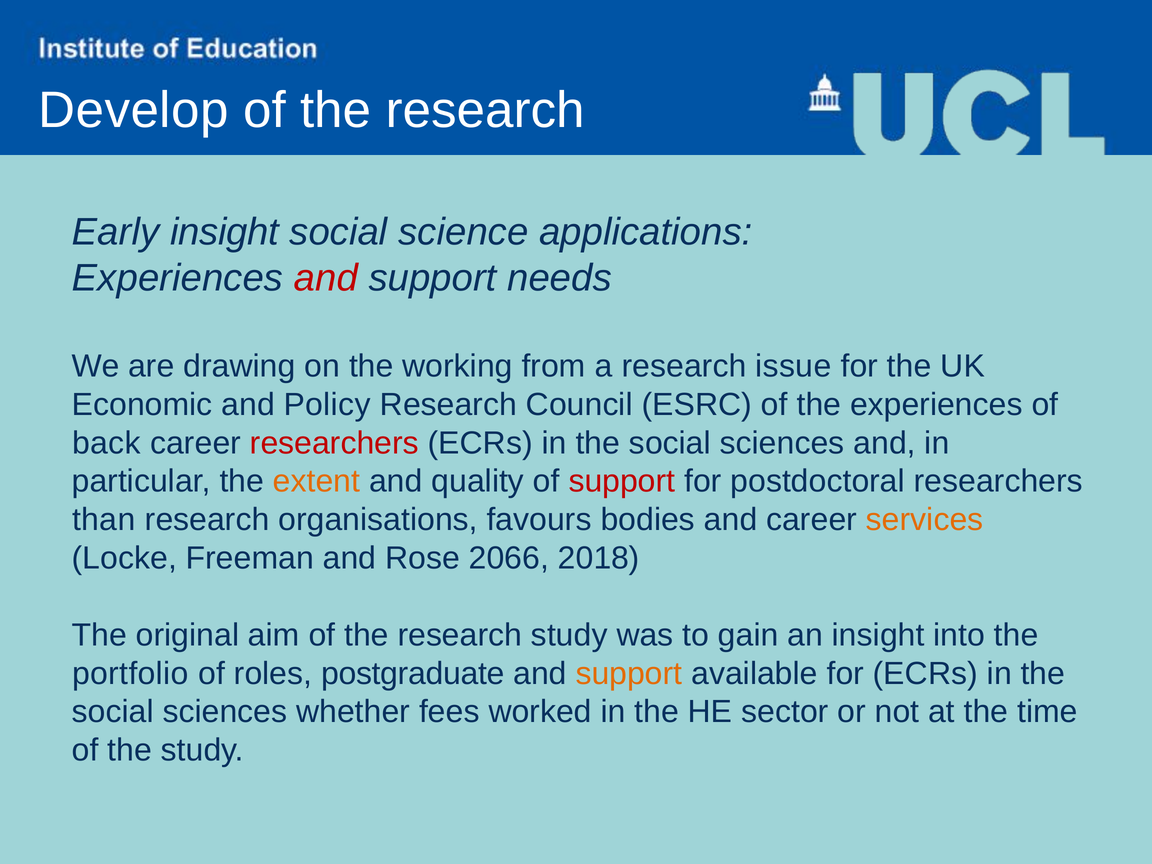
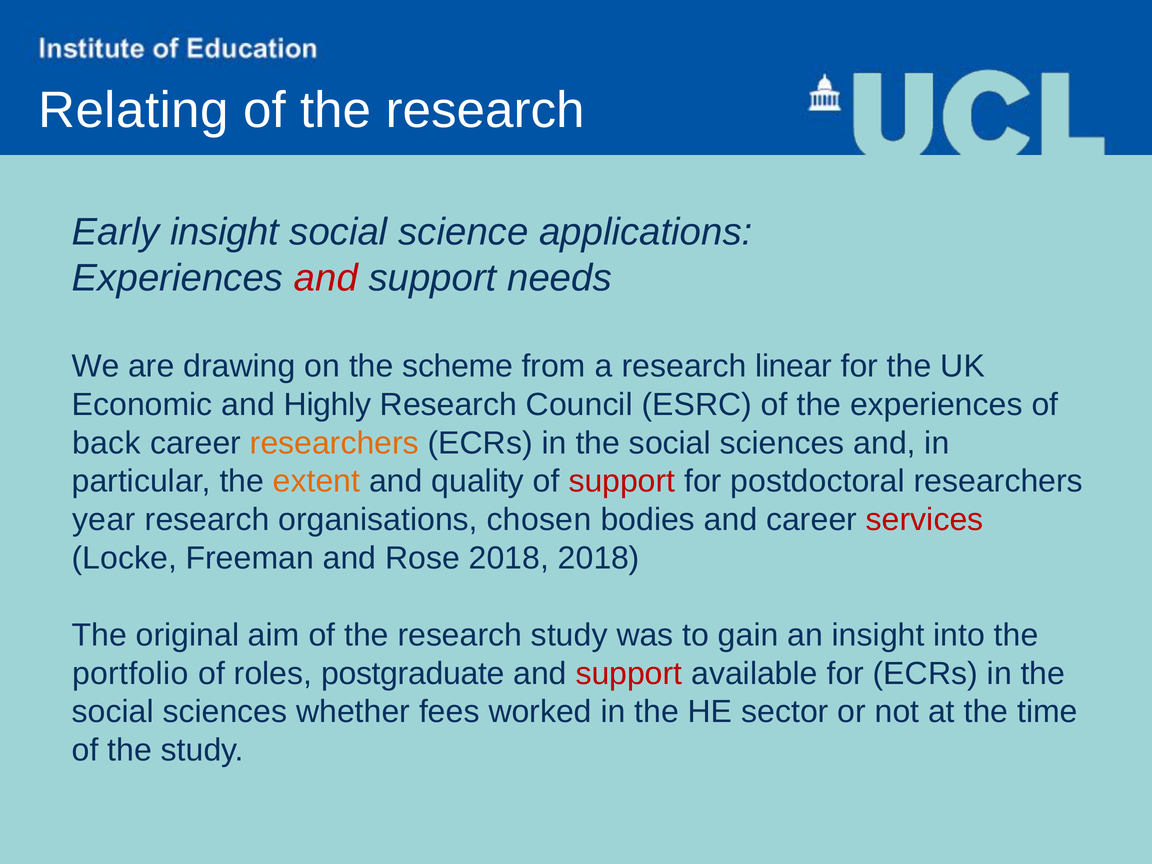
Develop: Develop -> Relating (133, 110)
working: working -> scheme (458, 366)
issue: issue -> linear (794, 366)
Policy: Policy -> Highly (327, 405)
researchers colour: red -> orange (334, 443)
than: than -> year (104, 520)
favours: favours -> chosen (539, 520)
services colour: orange -> red (925, 520)
Rose 2066: 2066 -> 2018 (509, 558)
support colour: orange -> red (629, 673)
